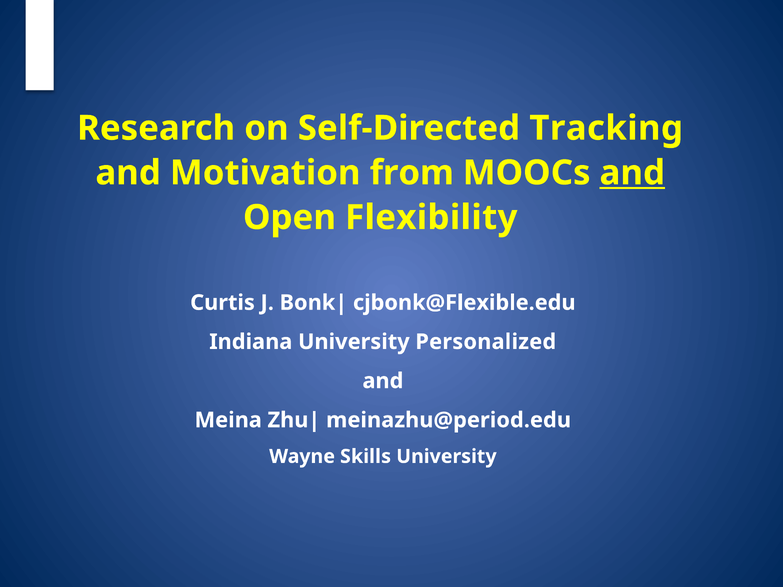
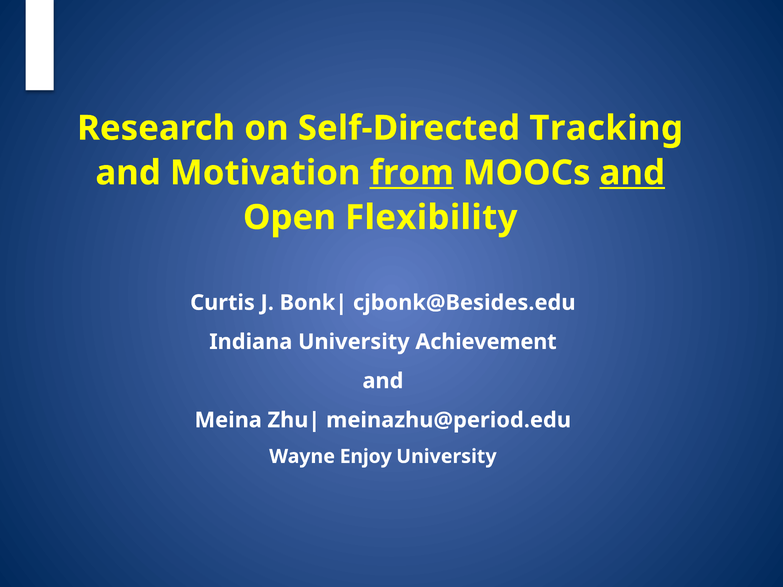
from underline: none -> present (412, 173)
cjbonk@Flexible.edu: cjbonk@Flexible.edu -> cjbonk@Besides.edu (464, 303)
Personalized: Personalized -> Achievement (486, 342)
Skills: Skills -> Enjoy (366, 457)
